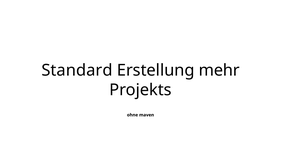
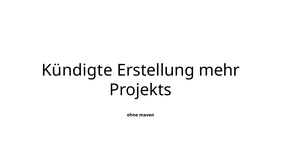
Standard: Standard -> Kündigte (77, 70)
